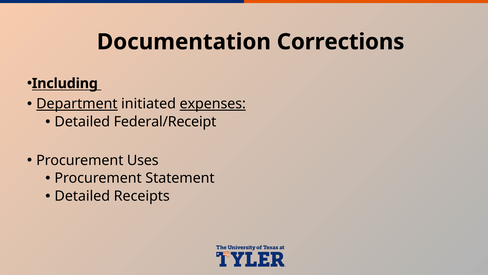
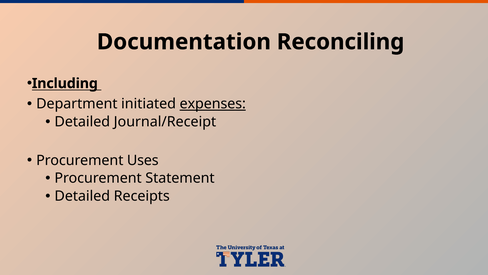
Corrections: Corrections -> Reconciling (341, 42)
Department underline: present -> none (77, 104)
Federal/Receipt: Federal/Receipt -> Journal/Receipt (165, 122)
